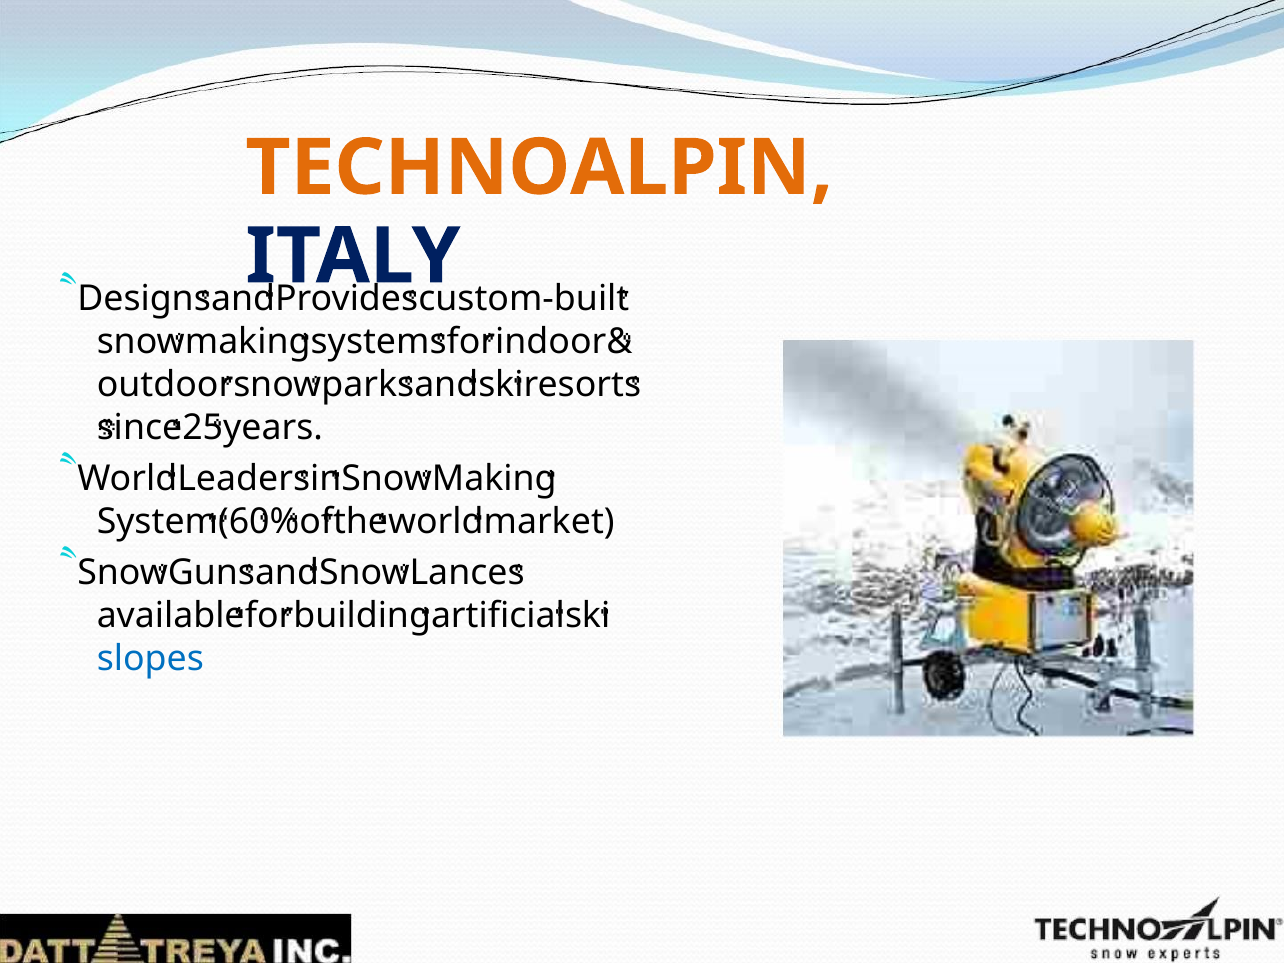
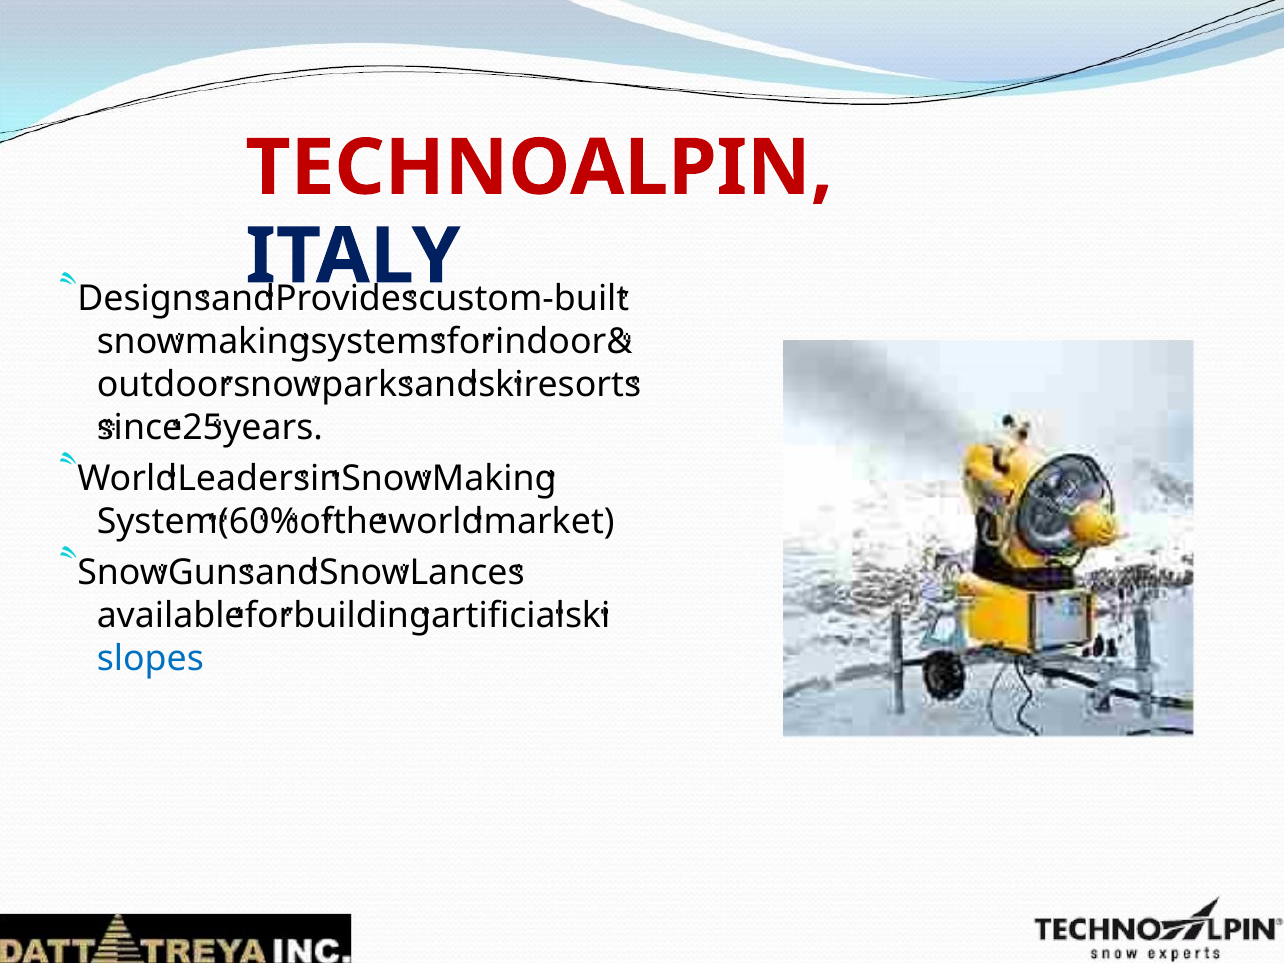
TECHNOALPIN colour: orange -> red (539, 168)
